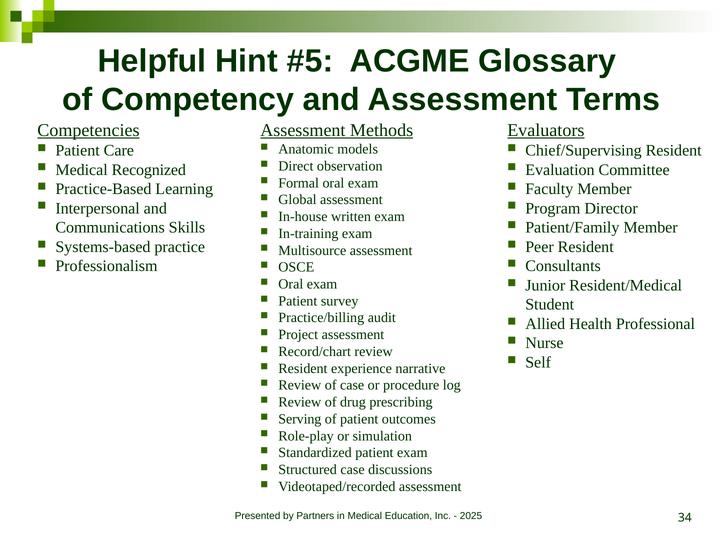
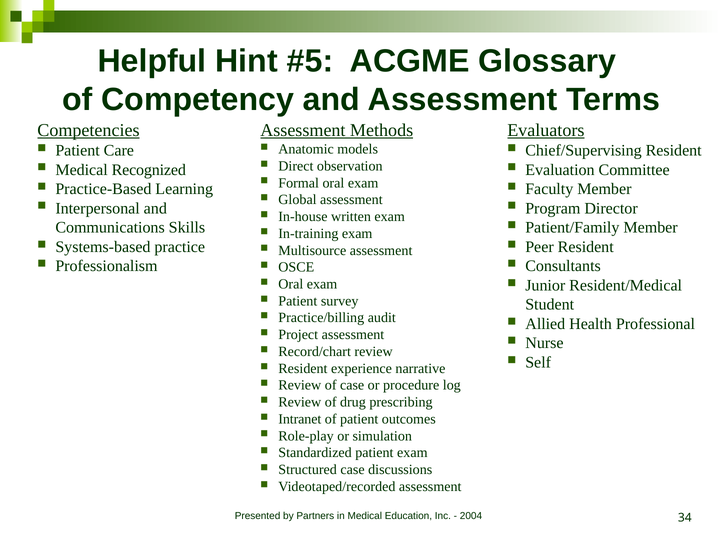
Serving: Serving -> Intranet (300, 419)
2025: 2025 -> 2004 (471, 516)
